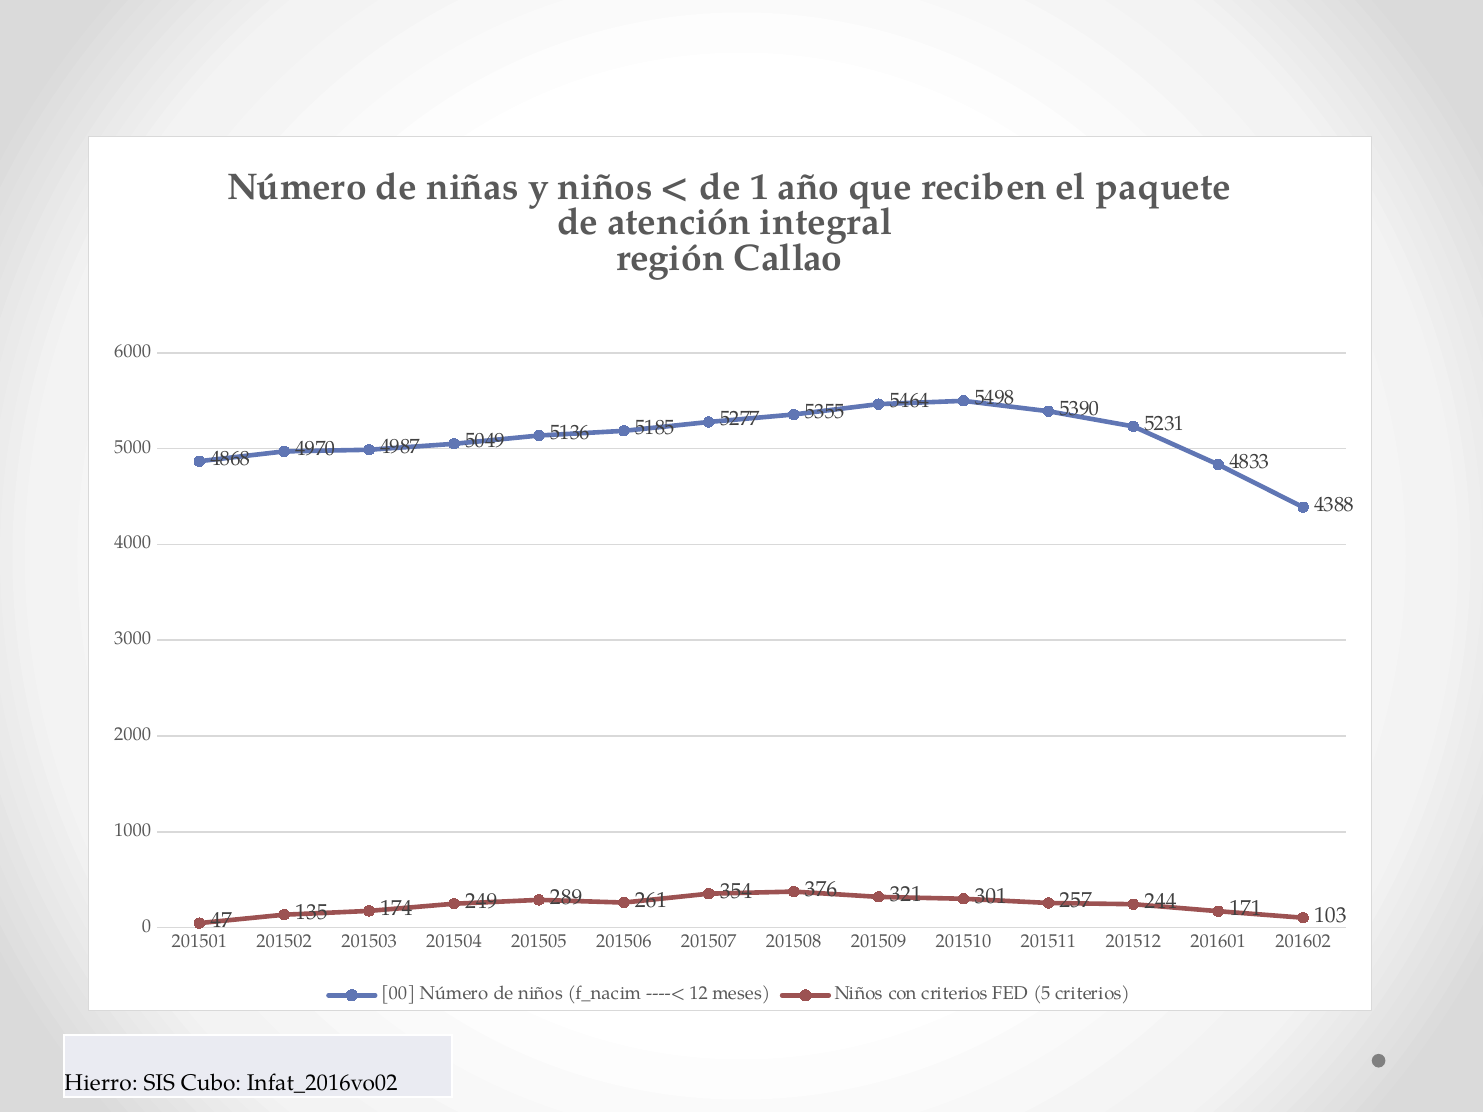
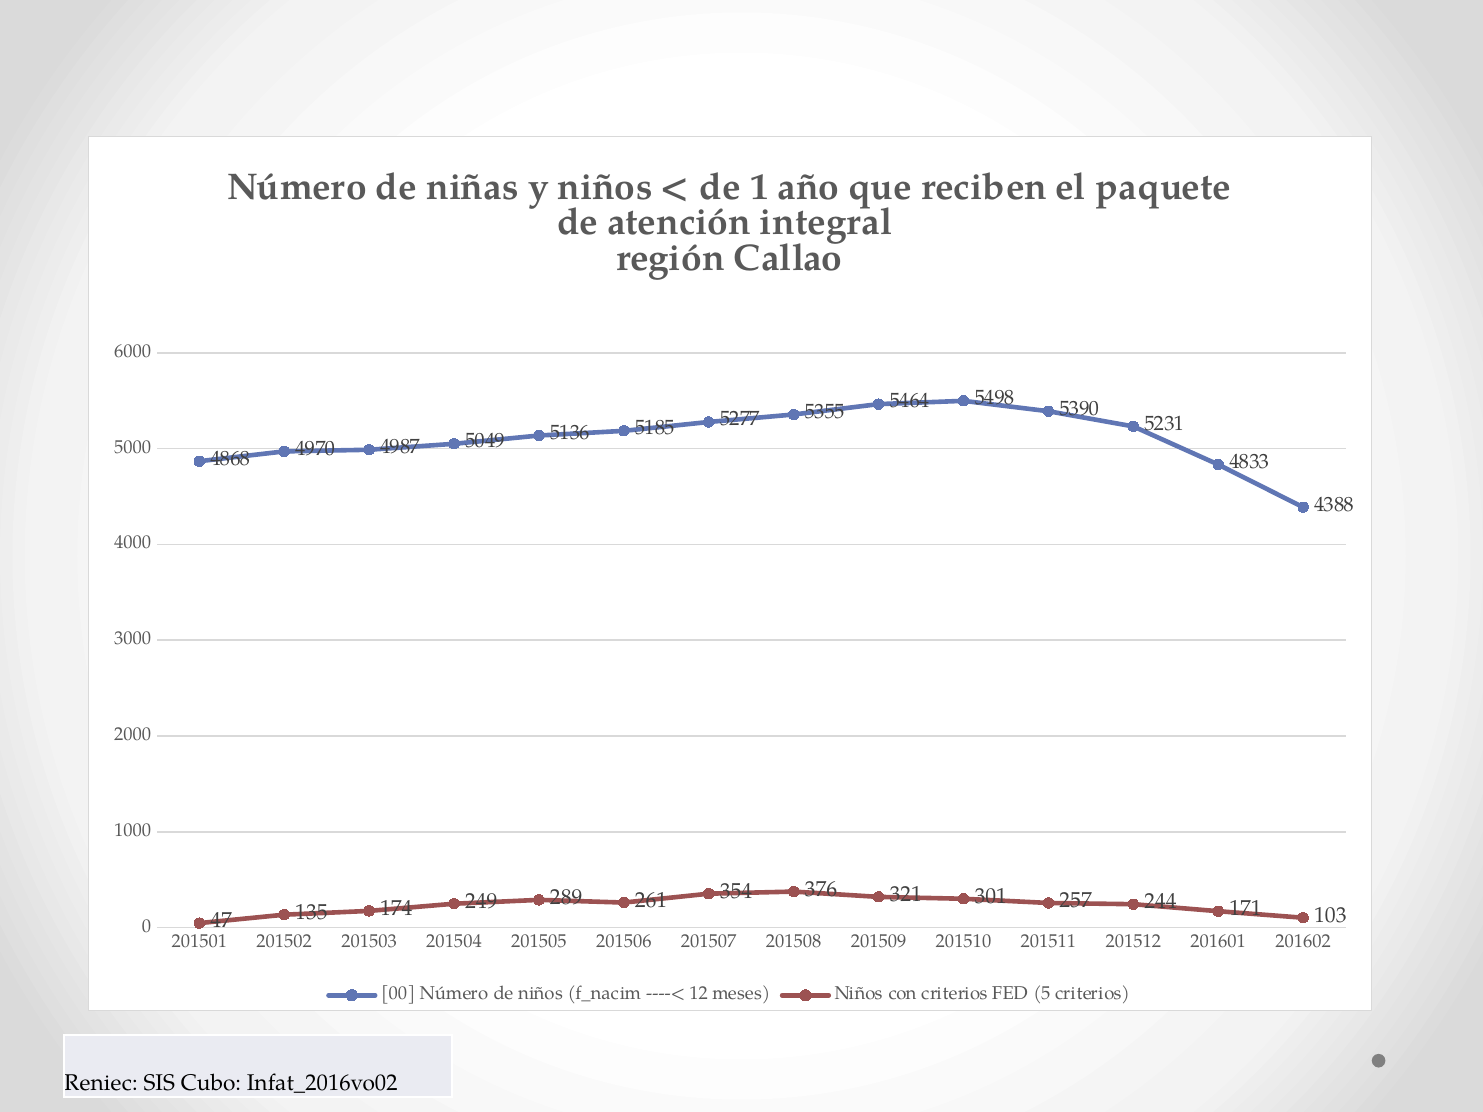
Hierro: Hierro -> Reniec (101, 1083)
